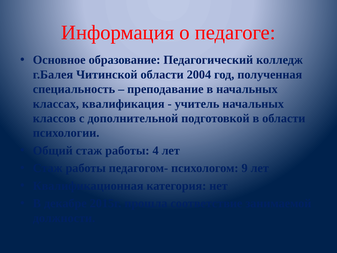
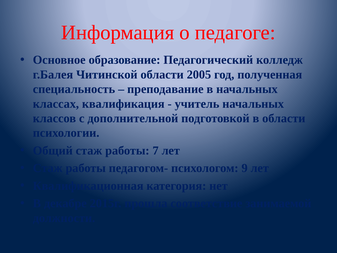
2004: 2004 -> 2005 (199, 74)
4: 4 -> 7 (156, 150)
